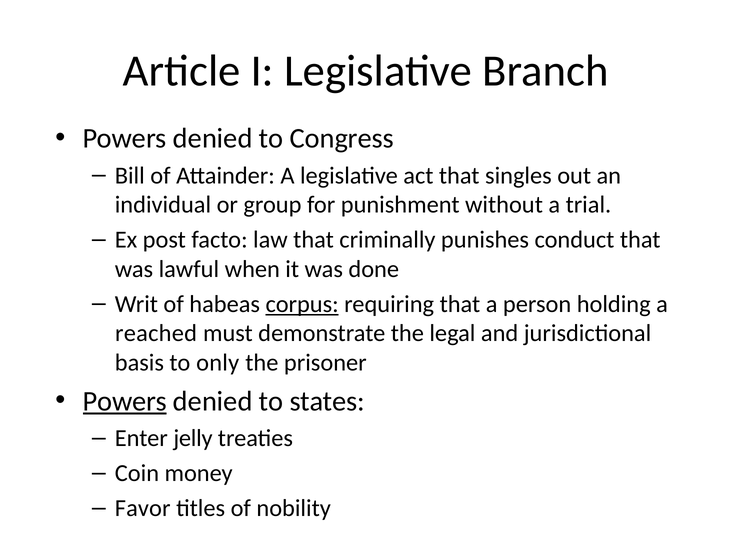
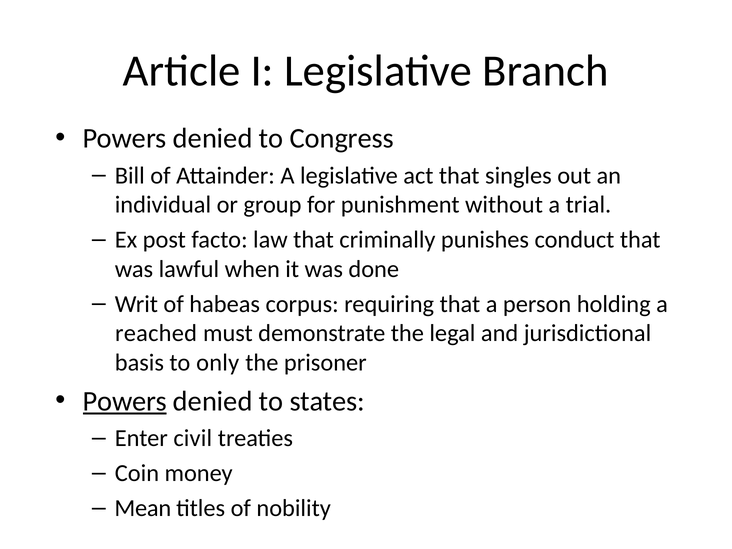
corpus underline: present -> none (302, 304)
jelly: jelly -> civil (193, 438)
Favor: Favor -> Mean (143, 508)
